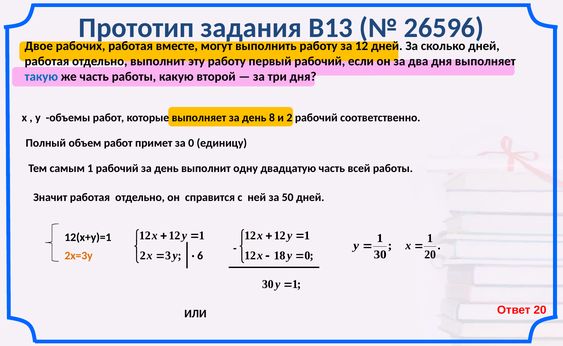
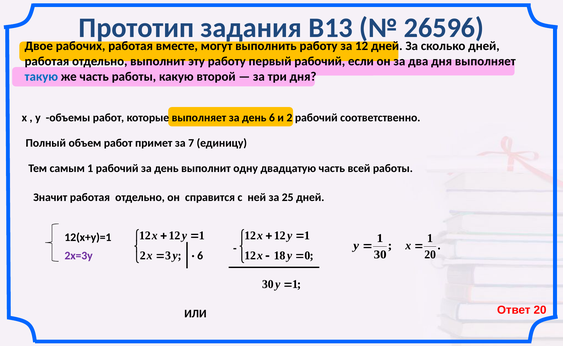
день 8: 8 -> 6 (272, 118)
за 0: 0 -> 7 (191, 143)
50: 50 -> 25 (288, 197)
2х=3у colour: orange -> purple (79, 256)
